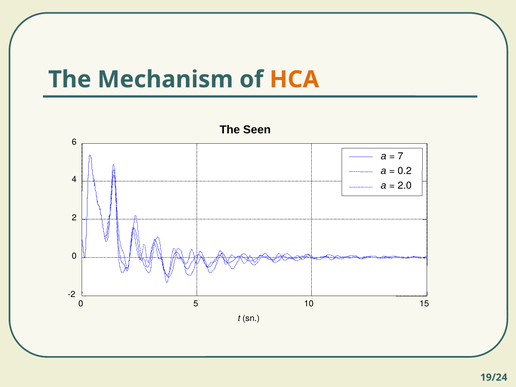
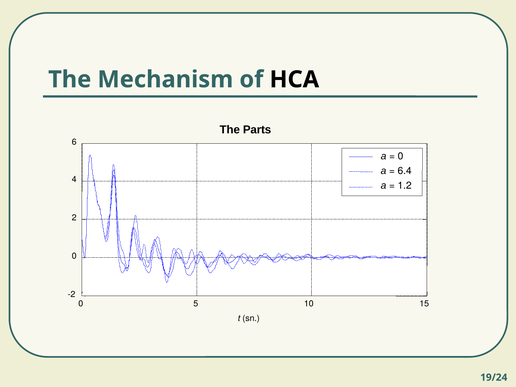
HCA colour: orange -> black (294, 79)
Seen: Seen -> Parts (257, 130)
7: 7 -> 0 (401, 156)
0.2: 0.2 -> 6.4 (405, 171)
2.0: 2.0 -> 1.2 (405, 186)
